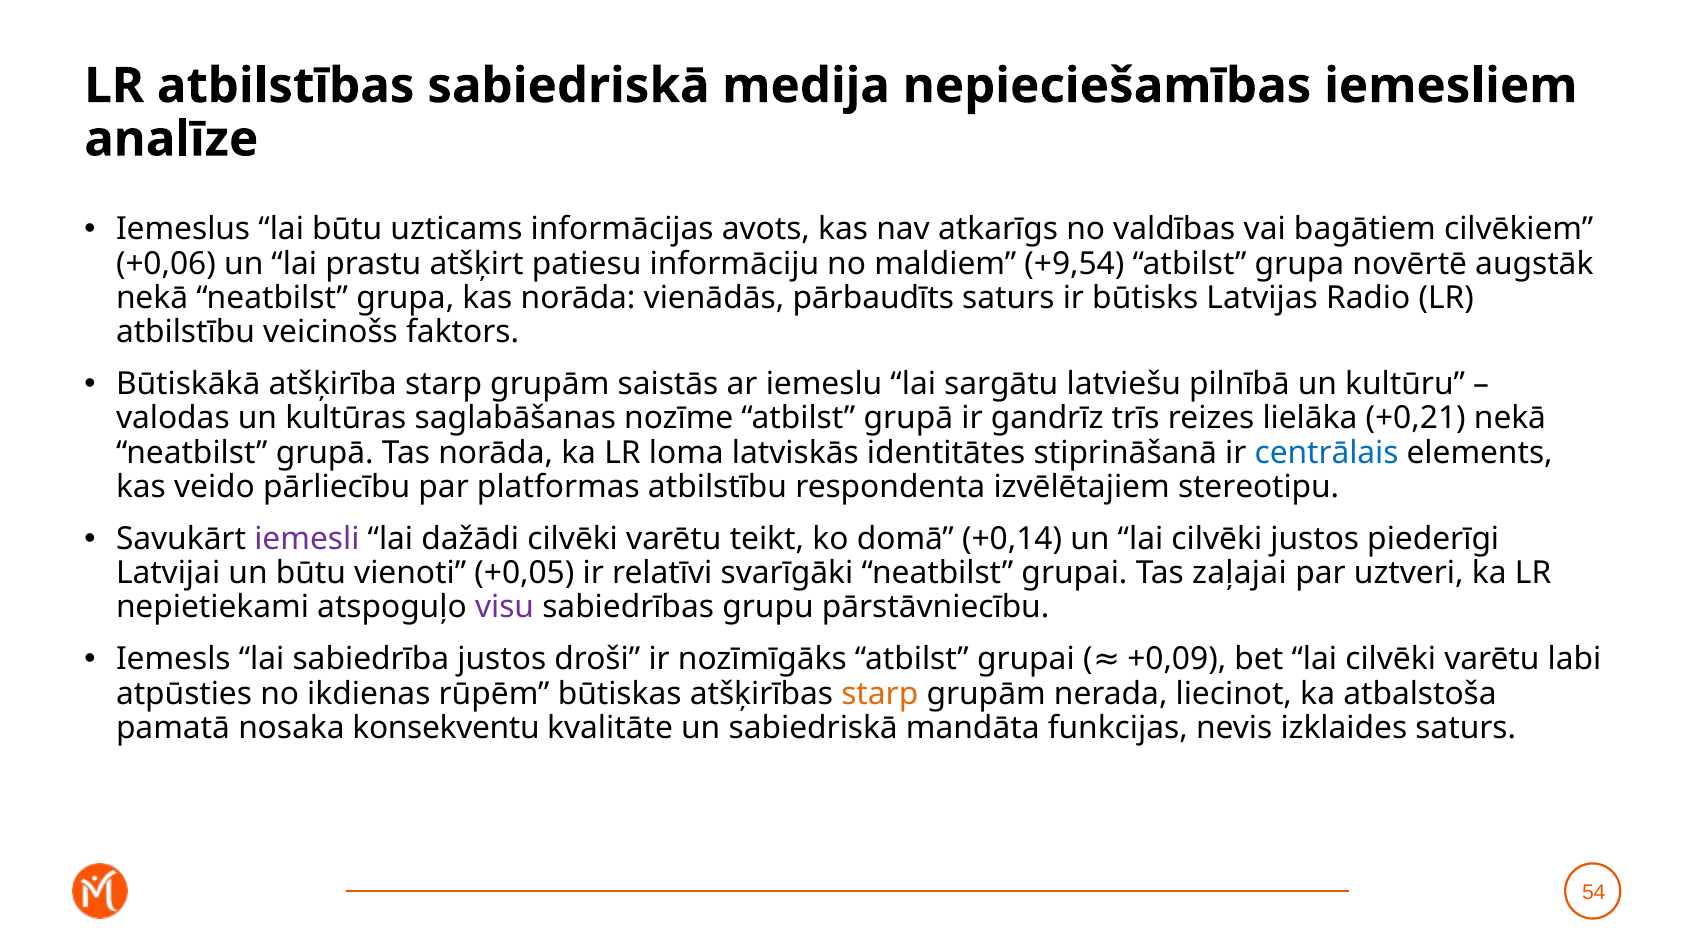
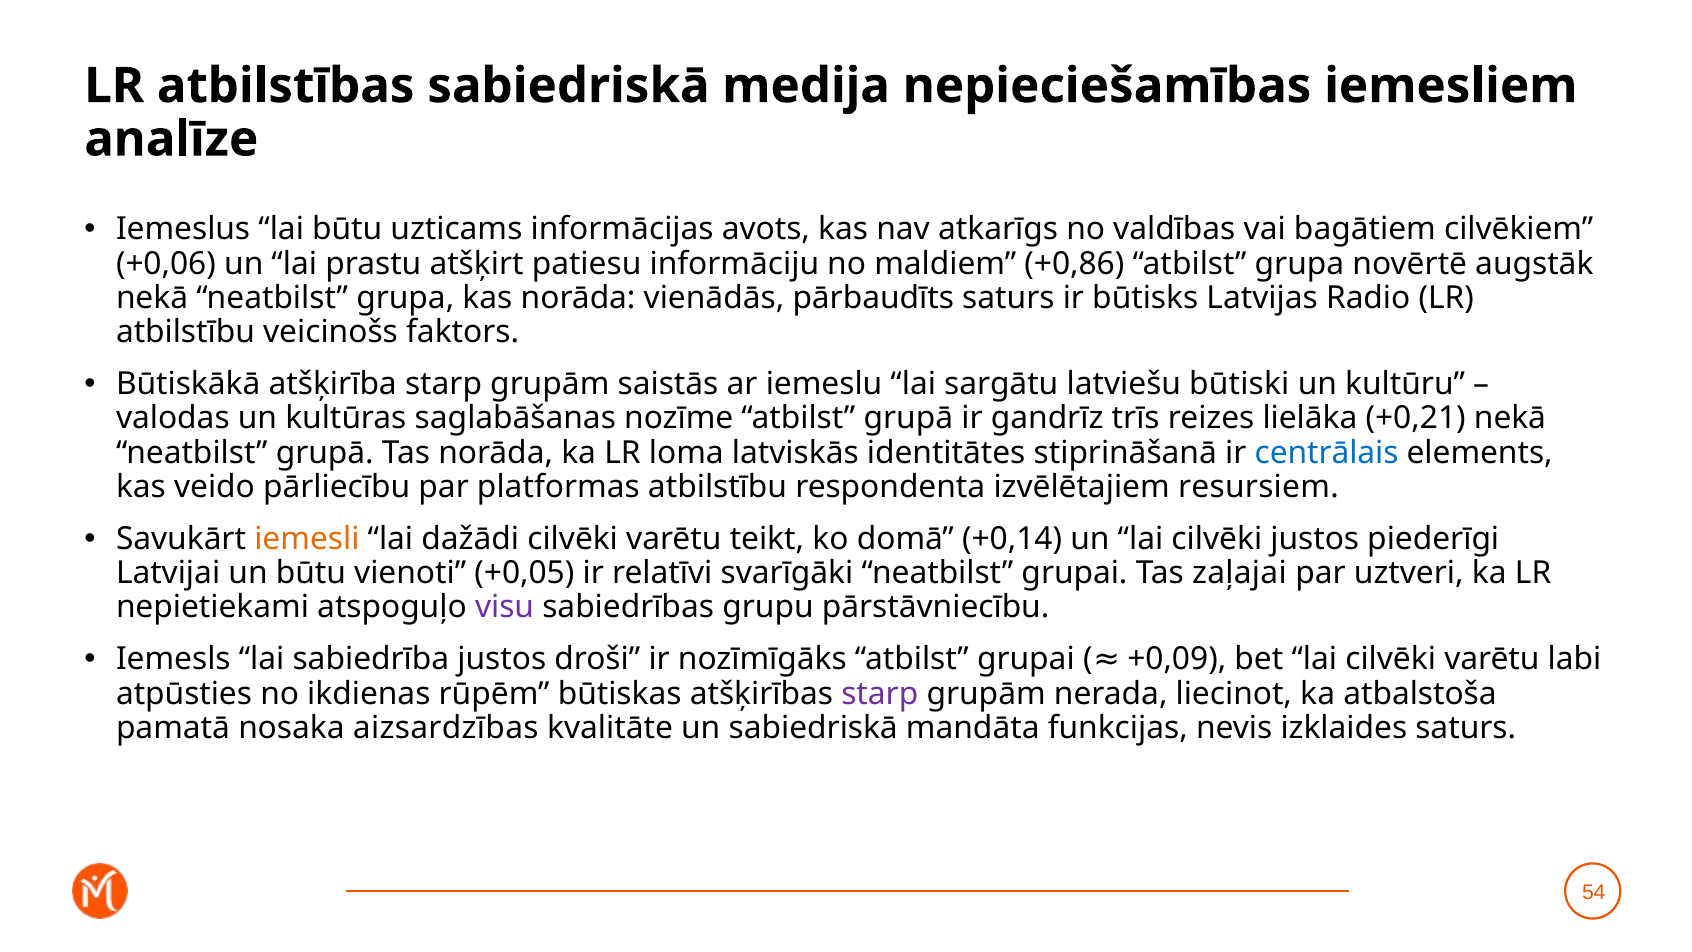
+9,54: +9,54 -> +0,86 (1074, 264)
pilnībā: pilnībā -> būtiski (1239, 384)
stereotipu: stereotipu -> resursiem (1258, 487)
iemesli colour: purple -> orange (307, 539)
starp colour: orange -> purple (880, 693)
konsekventu: konsekventu -> aizsardzības (446, 728)
